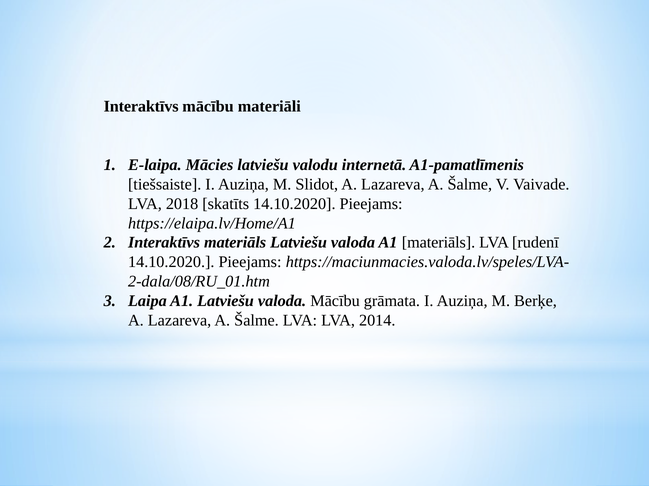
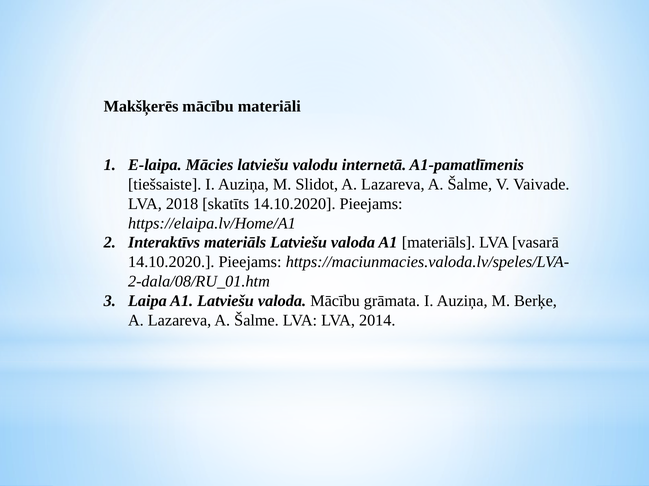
Interaktīvs: Interaktīvs -> Makšķerēs (141, 107)
rudenī: rudenī -> vasarā (535, 243)
